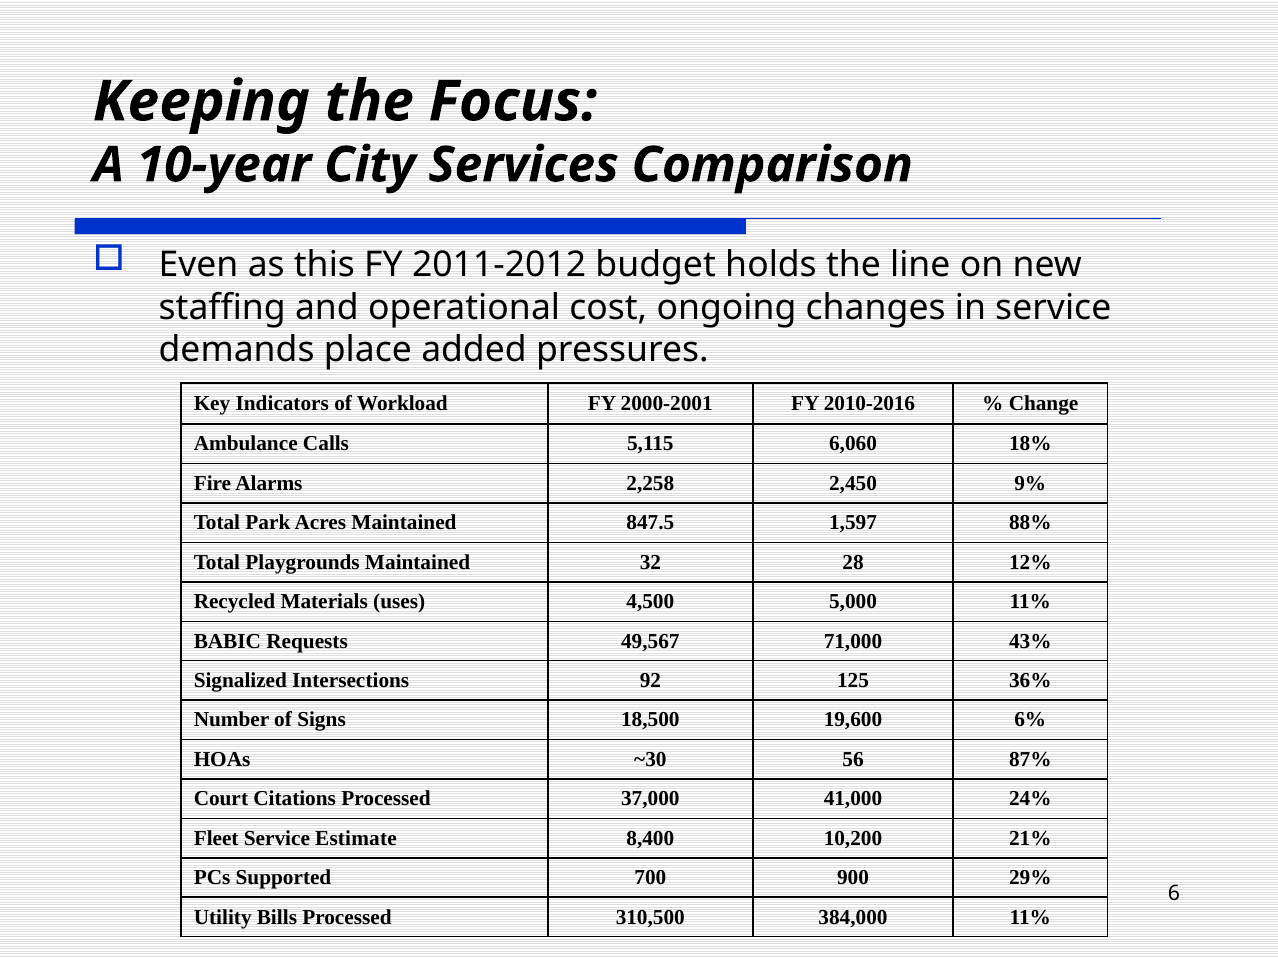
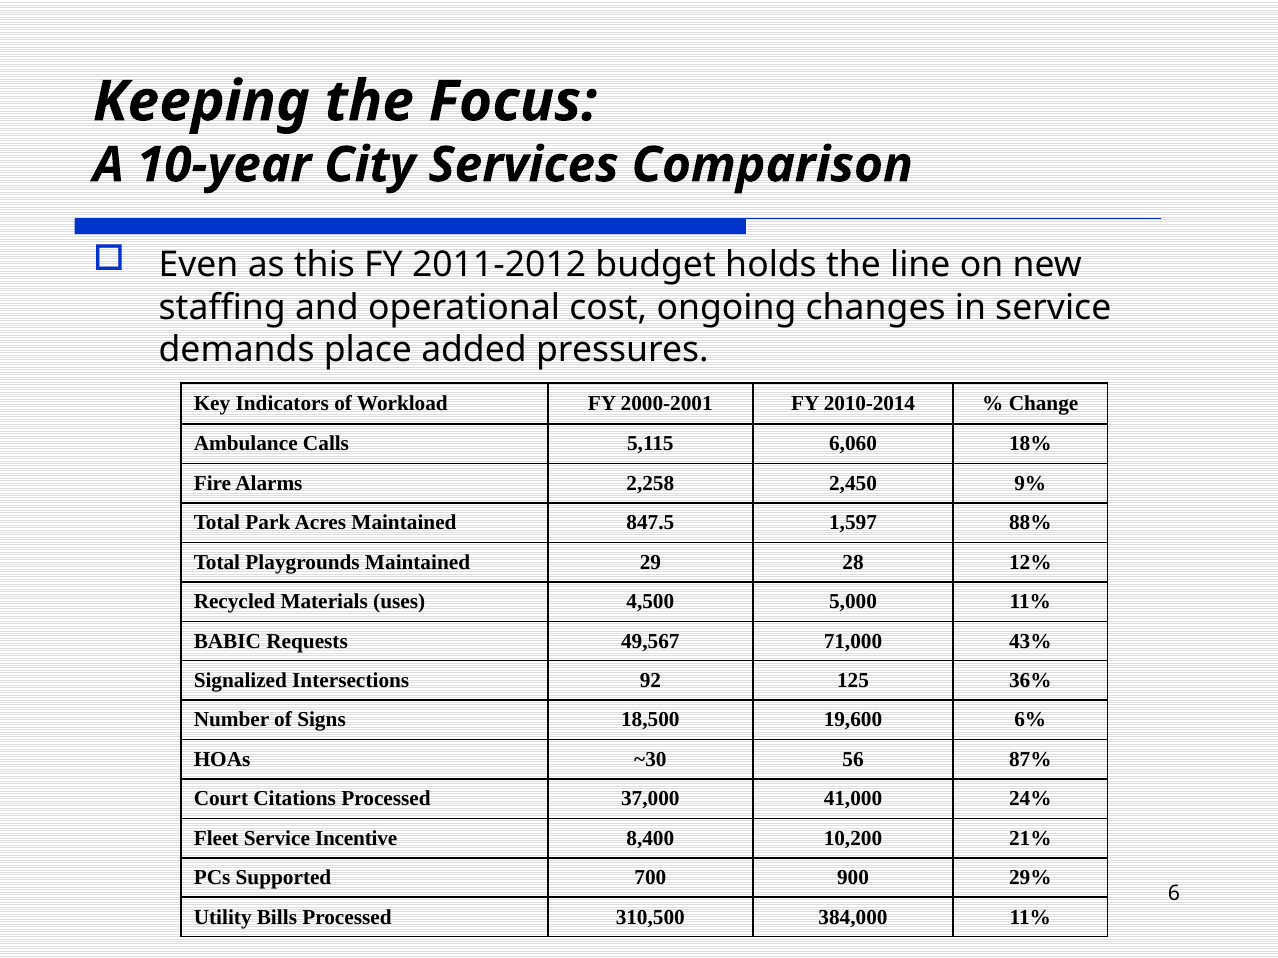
2010-2016: 2010-2016 -> 2010-2014 (869, 404)
32: 32 -> 29 (650, 563)
Estimate: Estimate -> Incentive (356, 839)
